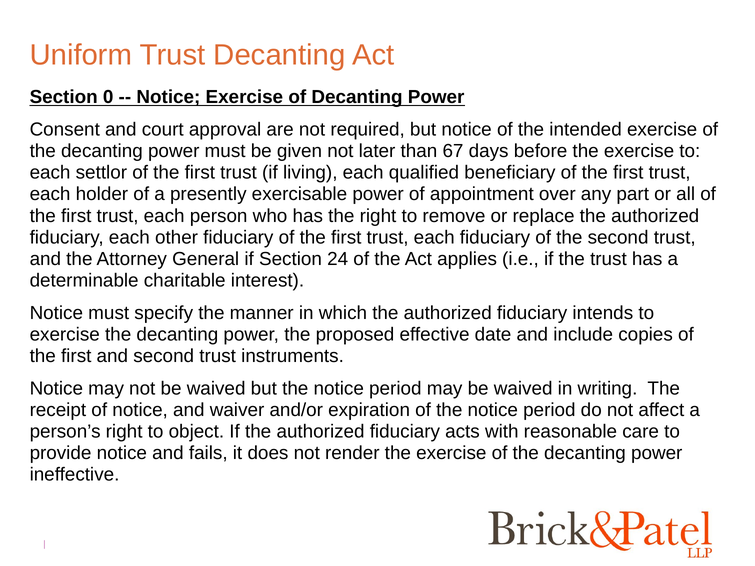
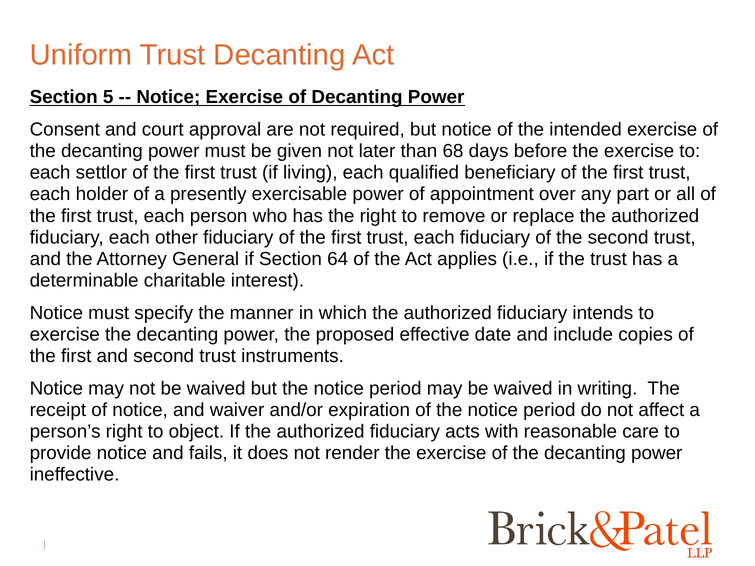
0: 0 -> 5 (108, 97)
67: 67 -> 68 (453, 151)
24: 24 -> 64 (338, 259)
